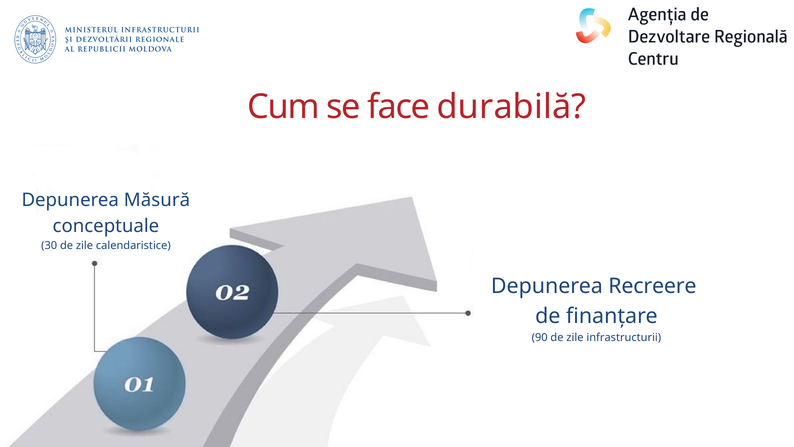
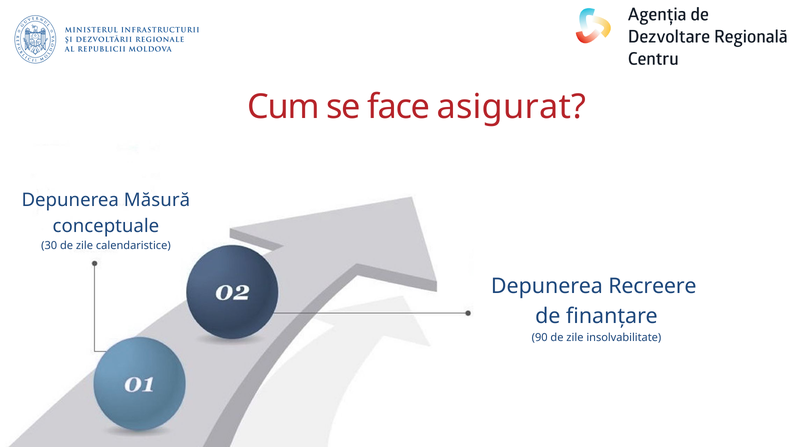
durabilă: durabilă -> asigurat (511, 107)
infrastructurii: infrastructurii -> insolvabilitate (624, 337)
